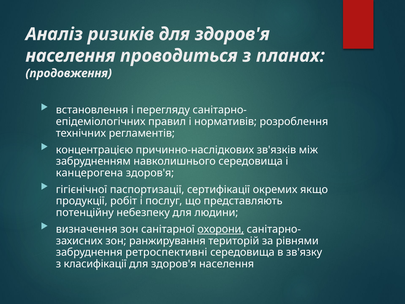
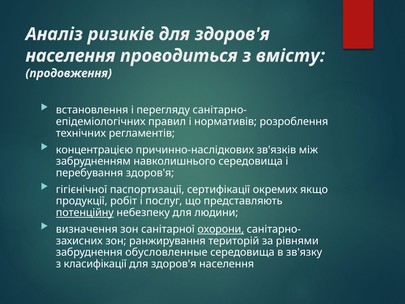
планах: планах -> вмісту (291, 56)
канцерогена: канцерогена -> перебування (90, 173)
потенційну underline: none -> present (85, 212)
ретроспективні: ретроспективні -> обусловленные (166, 252)
